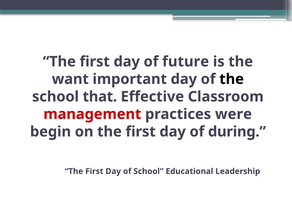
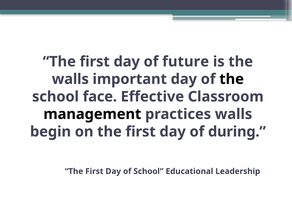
want: want -> walls (70, 79)
that: that -> face (100, 97)
management colour: red -> black (92, 114)
practices were: were -> walls (234, 114)
